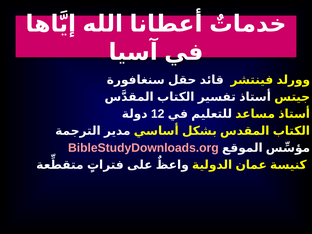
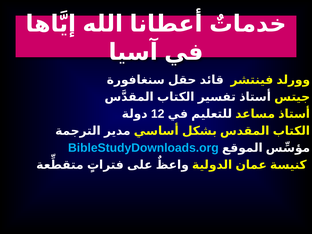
BibleStudyDownloads.org colour: pink -> light blue (143, 148)
